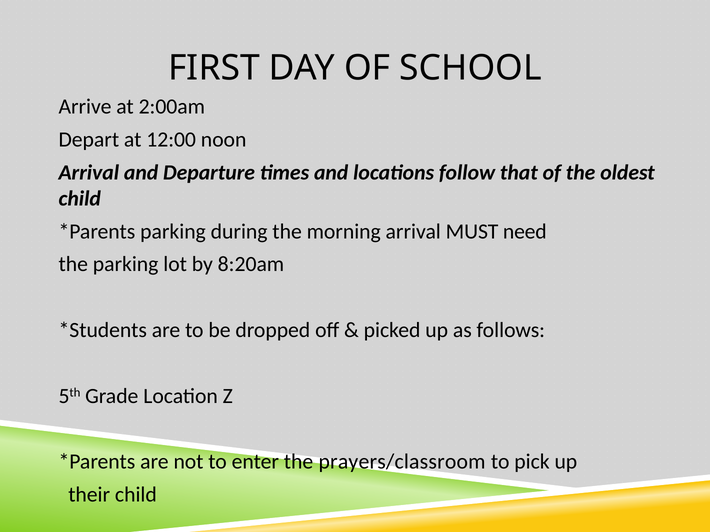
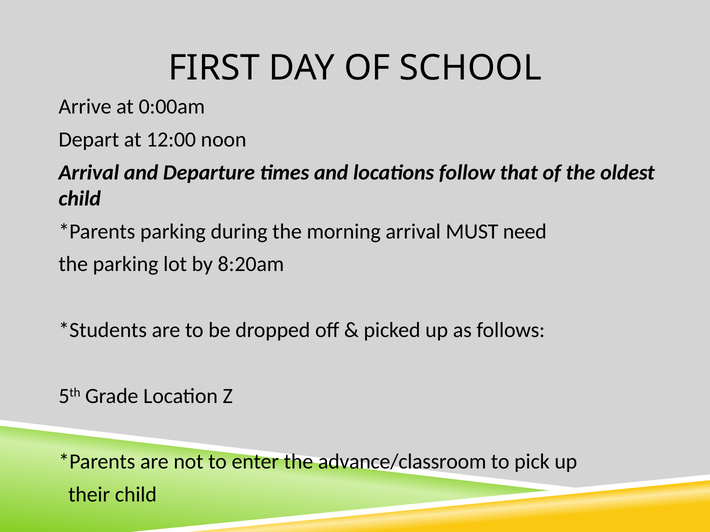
2:00am: 2:00am -> 0:00am (172, 107)
prayers/classroom: prayers/classroom -> advance/classroom (402, 462)
